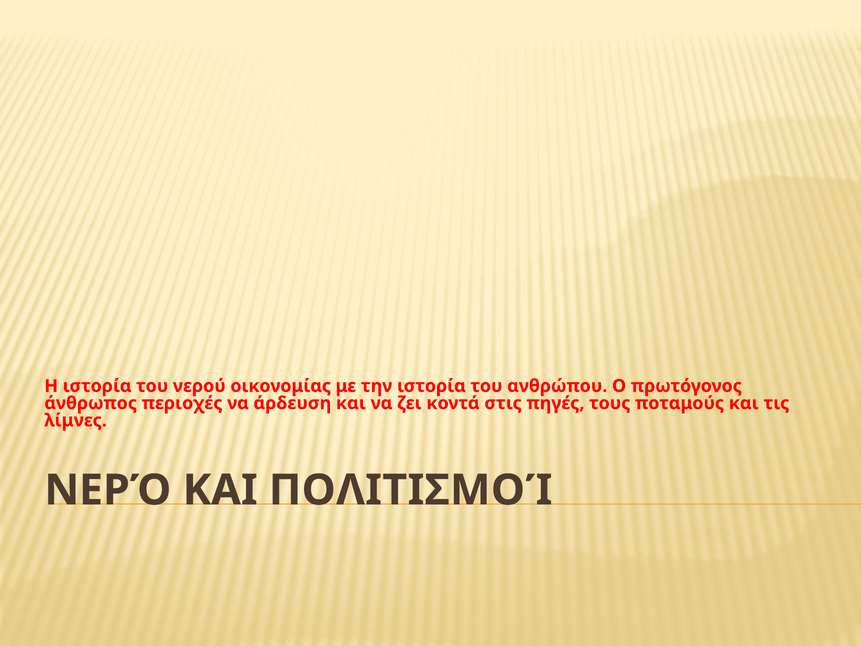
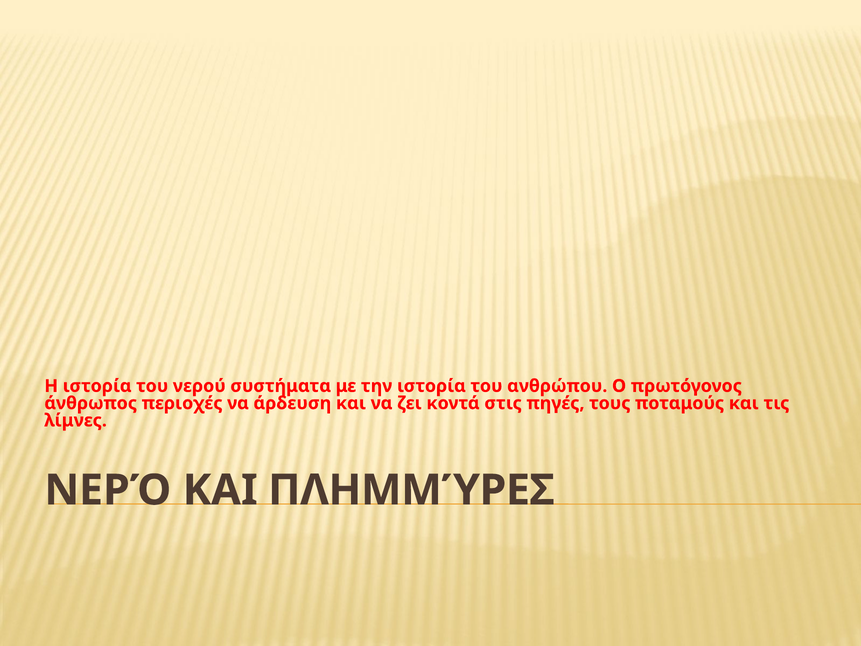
οικονομίας: οικονομίας -> συστήματα (281, 386)
ΠΟΛΙΤΙΣΜΟΊ: ΠΟΛΙΤΙΣΜΟΊ -> ΠΛΗΜΜΎΡΕΣ (411, 490)
